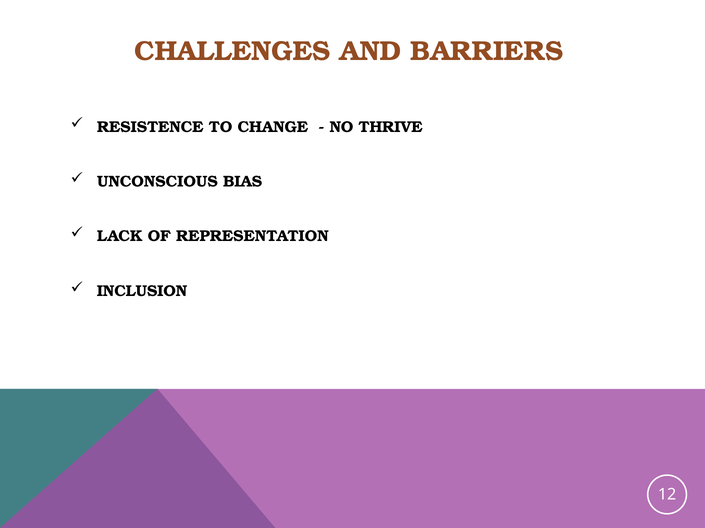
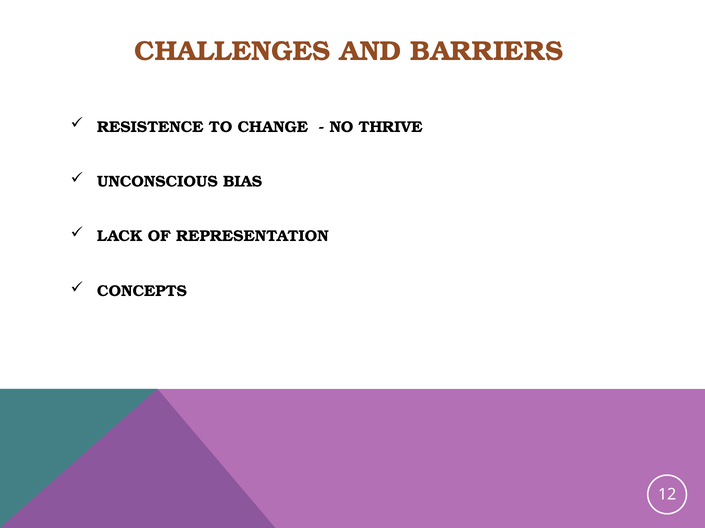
INCLUSION: INCLUSION -> CONCEPTS (142, 291)
